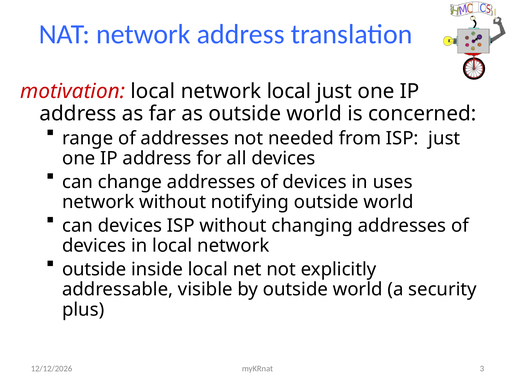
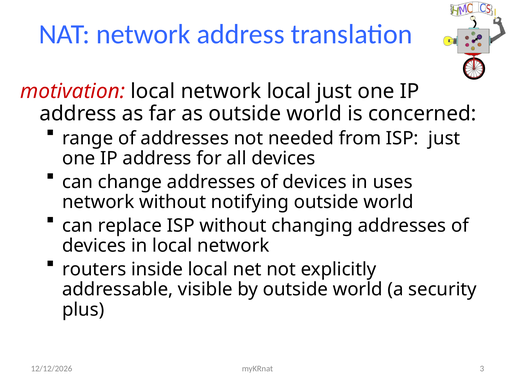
can devices: devices -> replace (130, 226)
outside: outside -> routers (94, 270)
